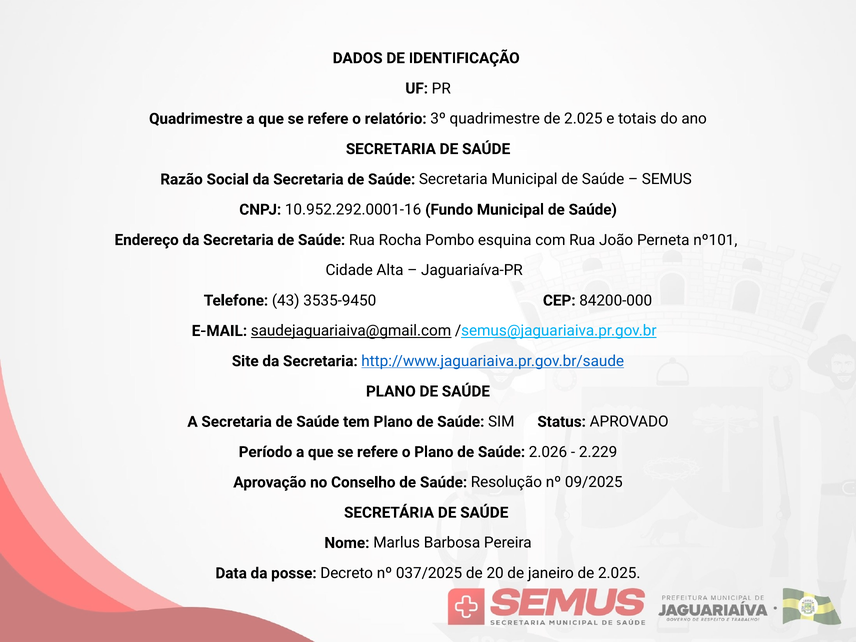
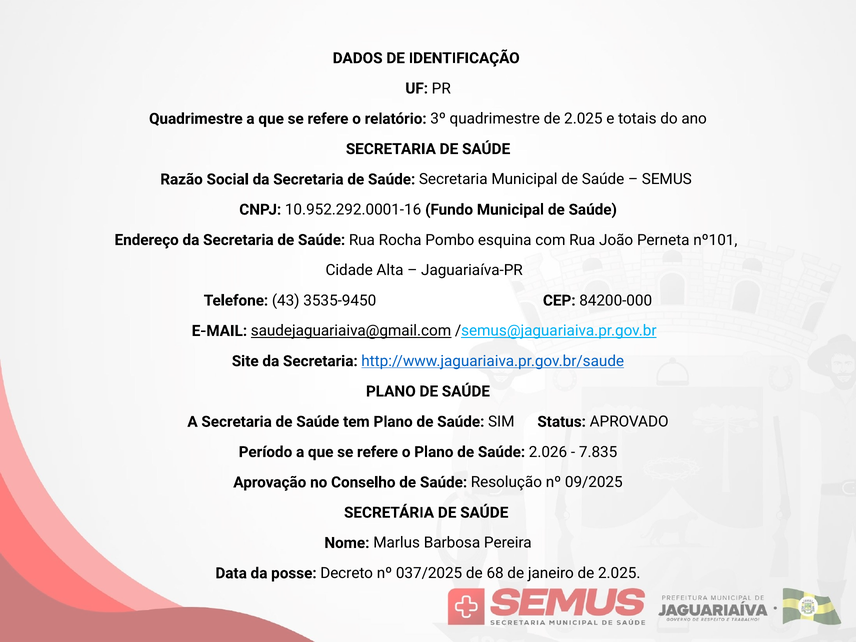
2.229: 2.229 -> 7.835 (598, 452)
20: 20 -> 68 (495, 573)
